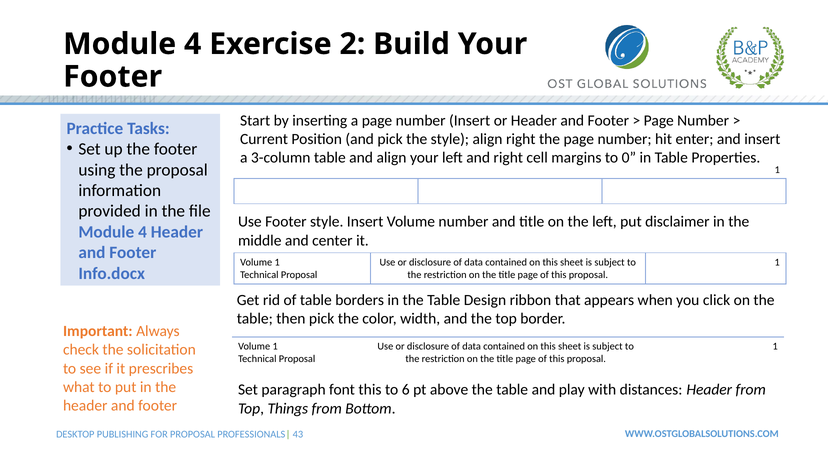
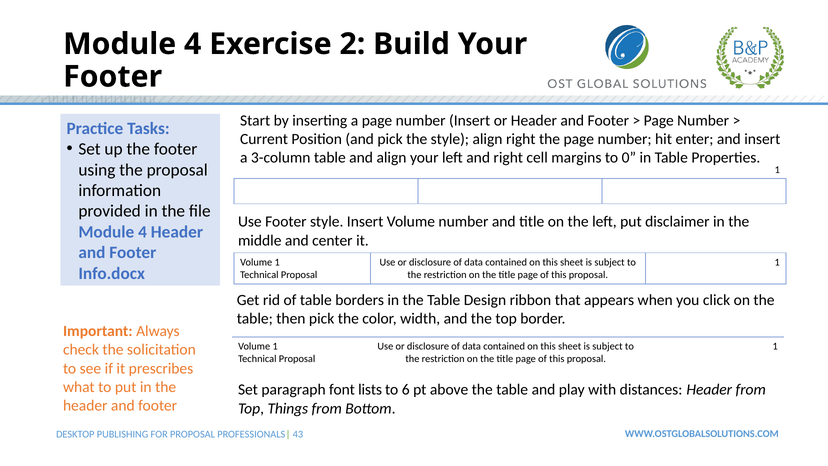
font this: this -> lists (370, 390)
